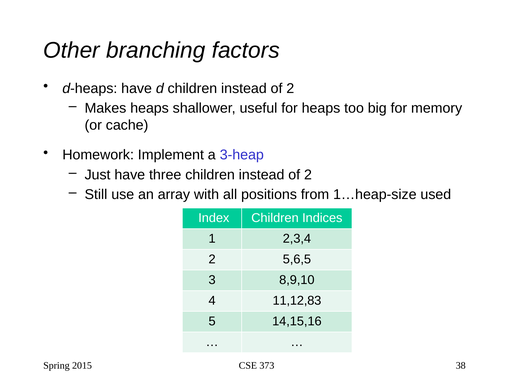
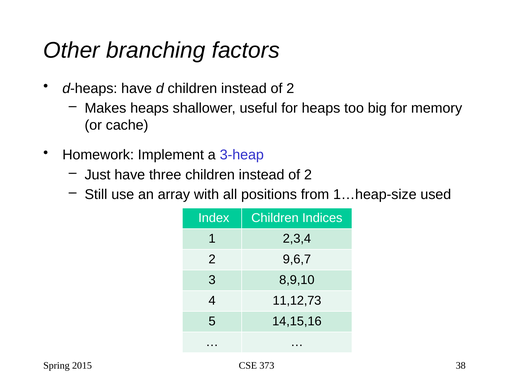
5,6,5: 5,6,5 -> 9,6,7 (297, 259)
11,12,83: 11,12,83 -> 11,12,73 (297, 300)
